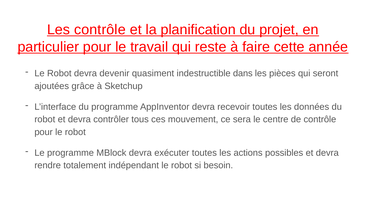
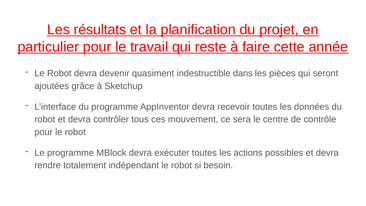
Les contrôle: contrôle -> résultats (100, 30)
